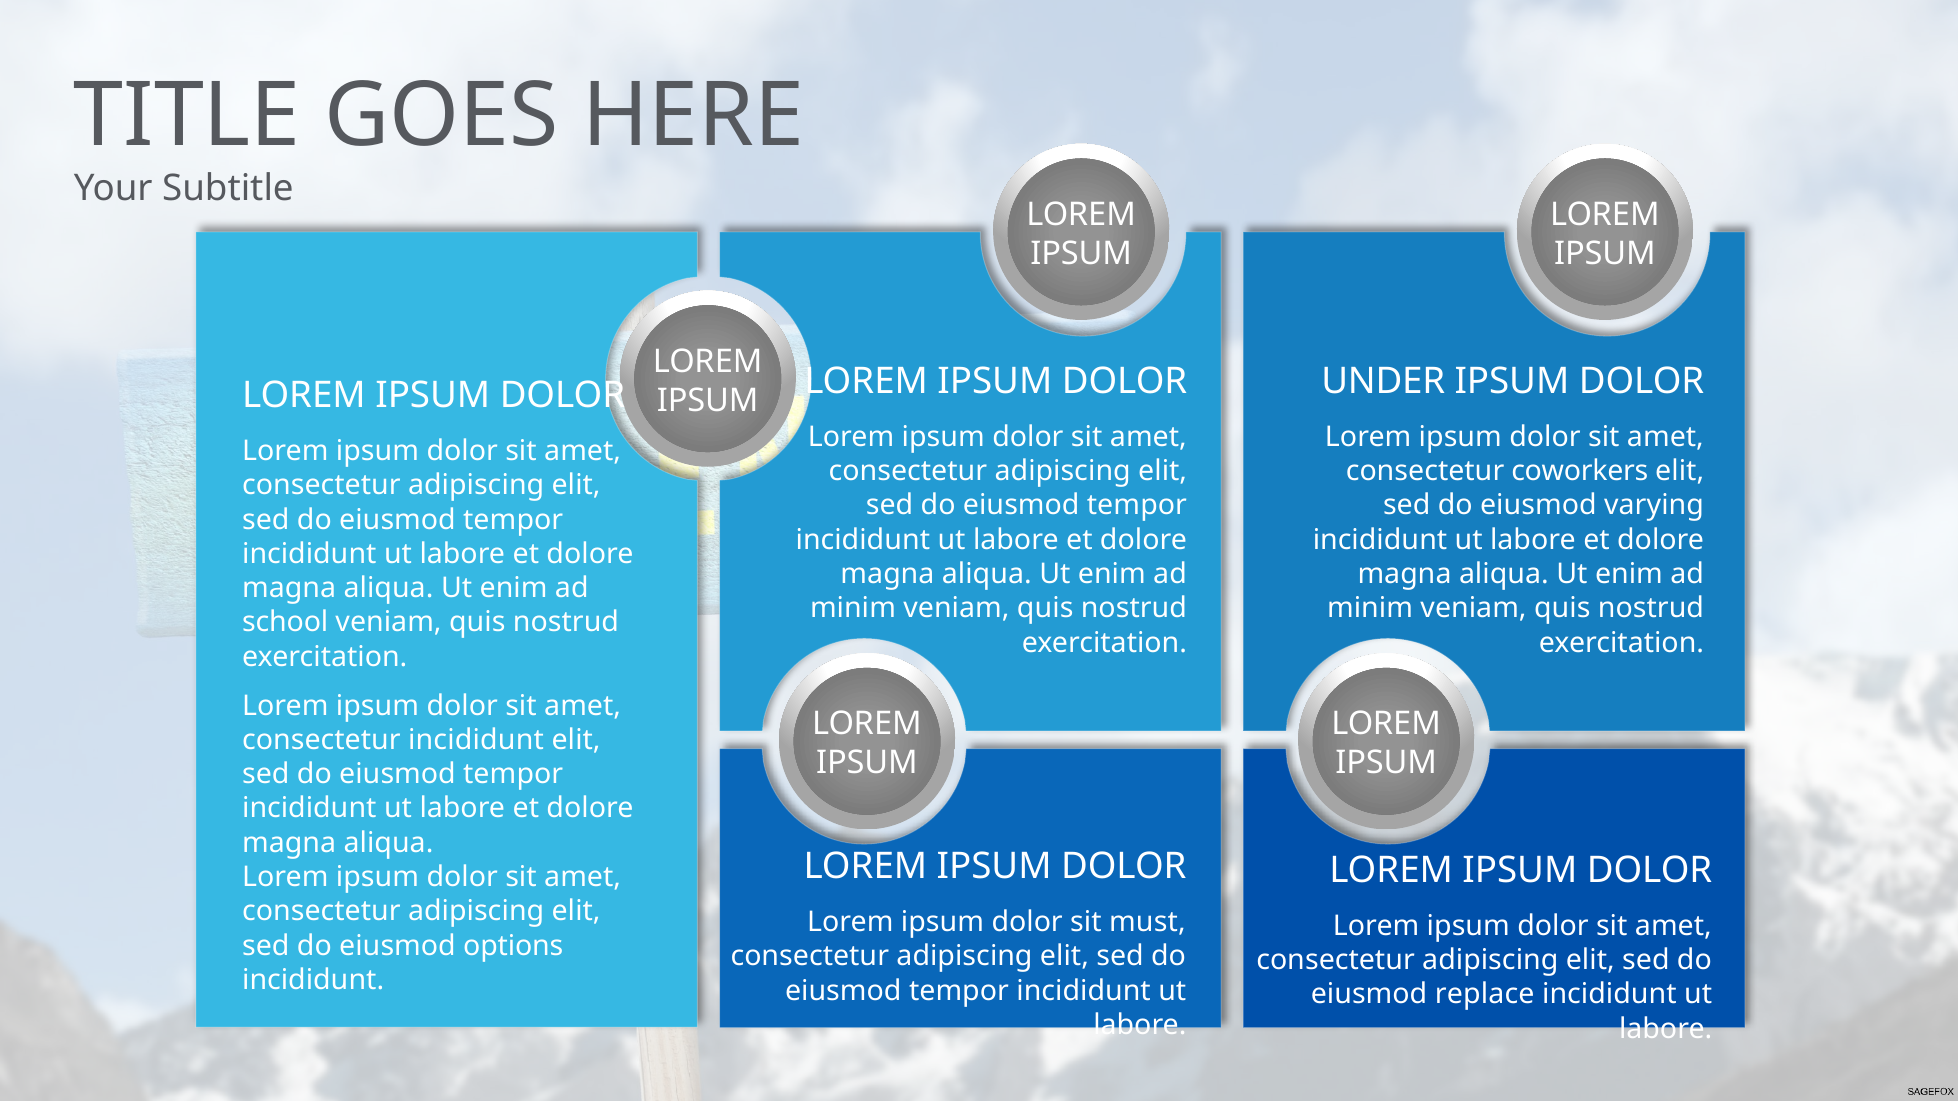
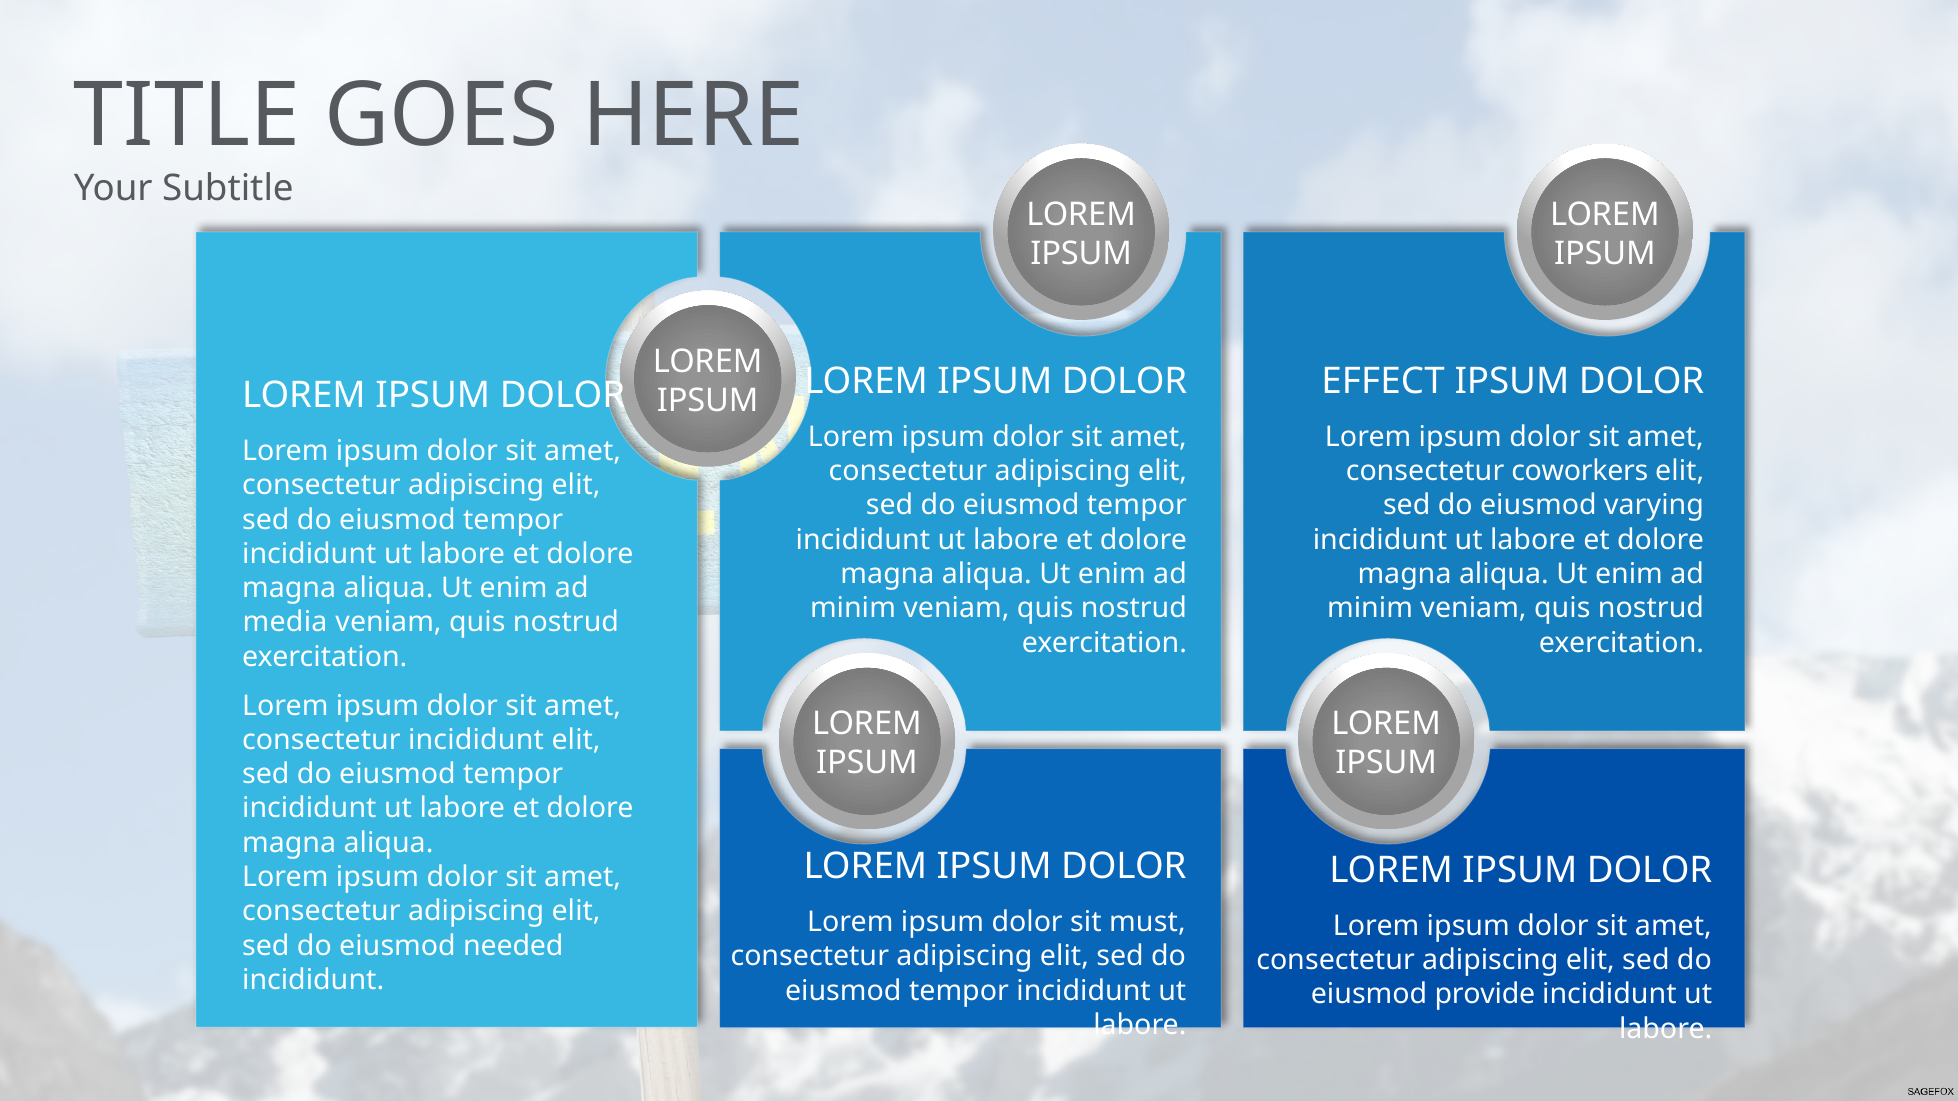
UNDER: UNDER -> EFFECT (1383, 381)
school: school -> media (285, 623)
options: options -> needed (513, 946)
replace: replace -> provide (1485, 995)
